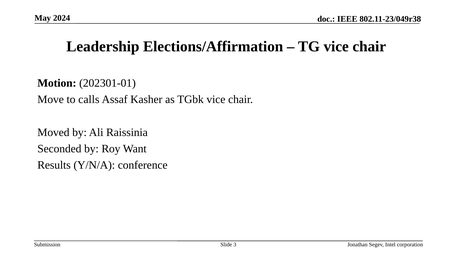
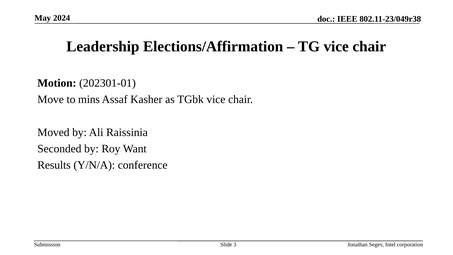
calls: calls -> mins (89, 99)
